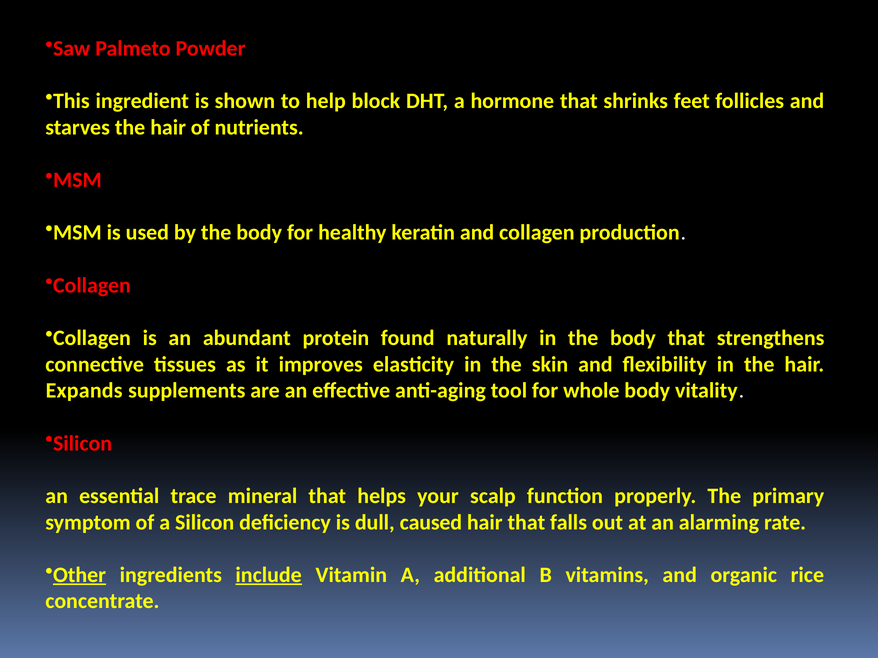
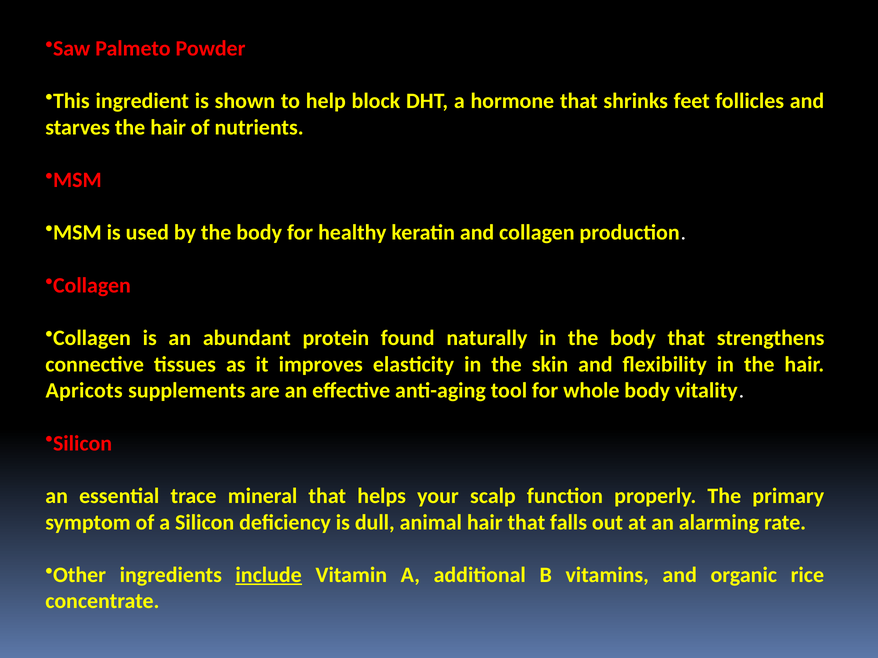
Expands: Expands -> Apricots (84, 391)
caused: caused -> animal (431, 523)
Other underline: present -> none (80, 575)
